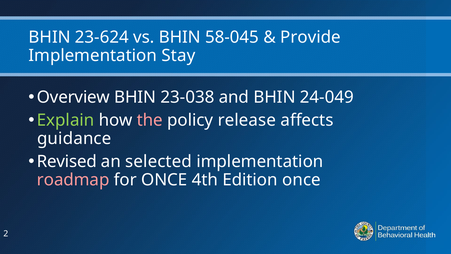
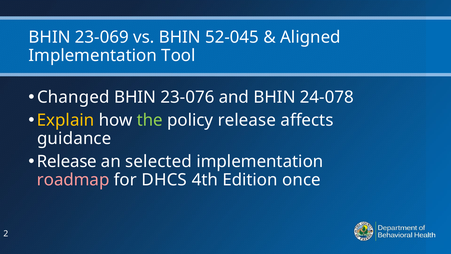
23-624: 23-624 -> 23-069 (102, 37)
58-045: 58-045 -> 52-045 (232, 37)
Provide: Provide -> Aligned (310, 37)
Stay: Stay -> Tool (178, 55)
Overview: Overview -> Changed (73, 97)
23-038: 23-038 -> 23-076 (187, 97)
24-049: 24-049 -> 24-078 (327, 97)
Explain colour: light green -> yellow (66, 120)
the colour: pink -> light green (150, 120)
Revised: Revised -> Release (67, 161)
for ONCE: ONCE -> DHCS (164, 180)
